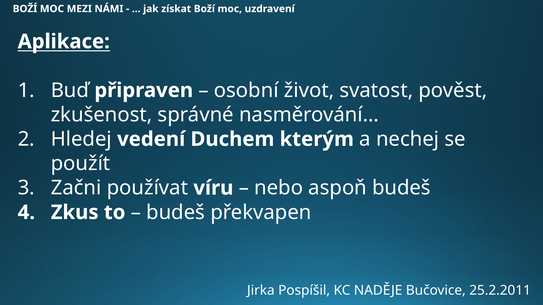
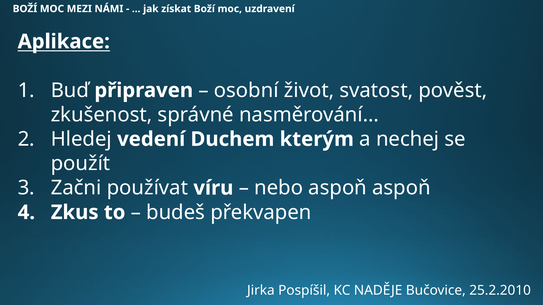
aspoň budeš: budeš -> aspoň (401, 188)
25.2.2011: 25.2.2011 -> 25.2.2010 (500, 291)
